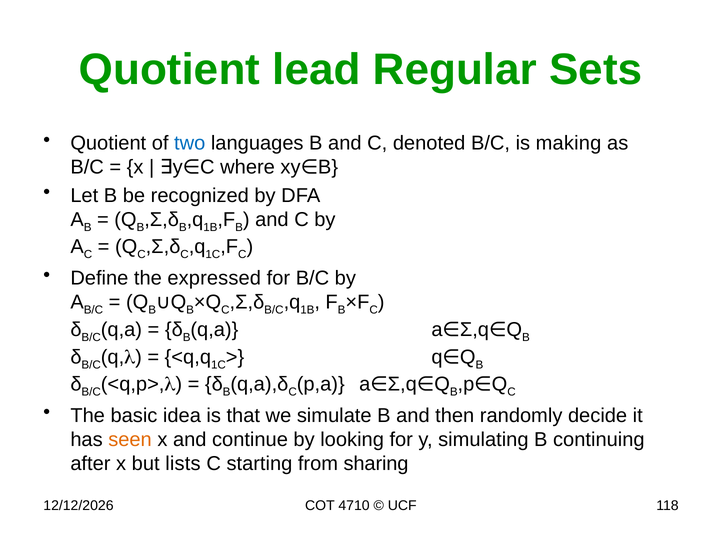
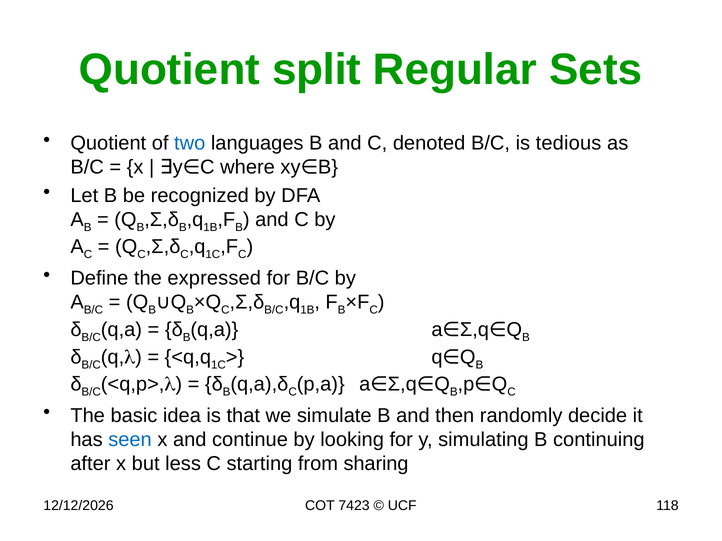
lead: lead -> split (317, 70)
making: making -> tedious (569, 143)
seen colour: orange -> blue (130, 440)
lists: lists -> less (183, 464)
4710: 4710 -> 7423 (354, 506)
